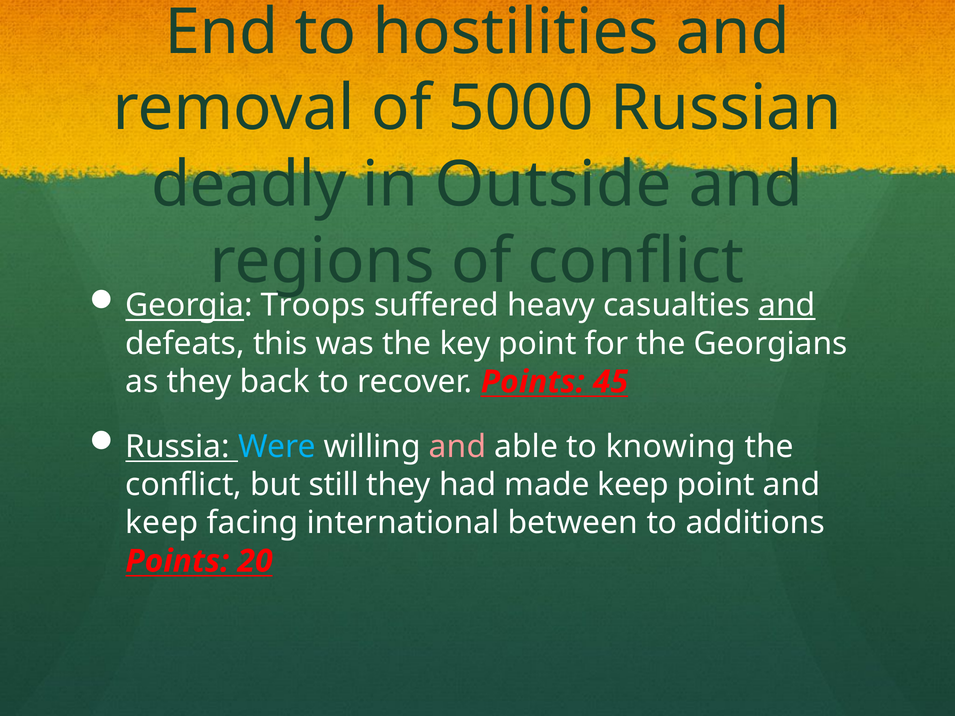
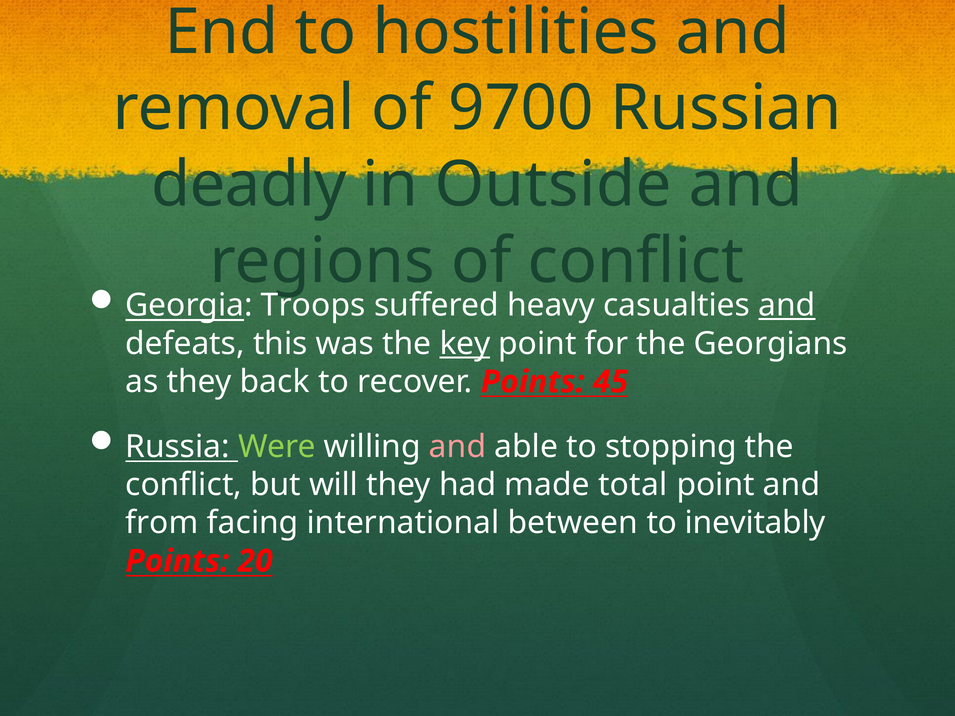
5000: 5000 -> 9700 (521, 108)
key underline: none -> present (465, 344)
Were colour: light blue -> light green (277, 447)
knowing: knowing -> stopping (671, 447)
still: still -> will (334, 485)
made keep: keep -> total (633, 485)
keep: keep -> from (162, 523)
additions: additions -> inevitably (755, 523)
